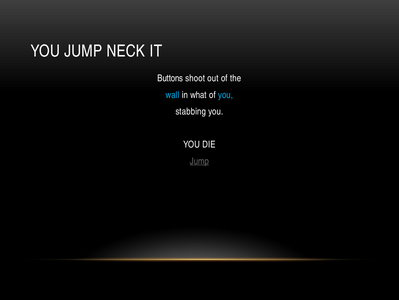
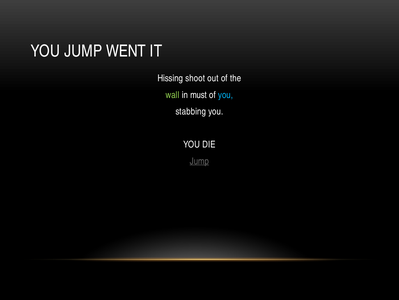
NECK: NECK -> WENT (126, 51)
Buttons: Buttons -> Hissing (170, 78)
wall colour: light blue -> light green (172, 95)
what: what -> must (199, 95)
